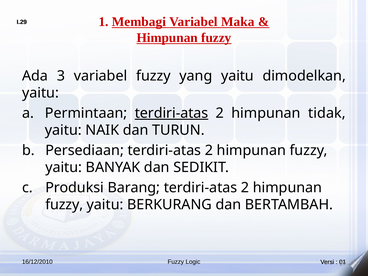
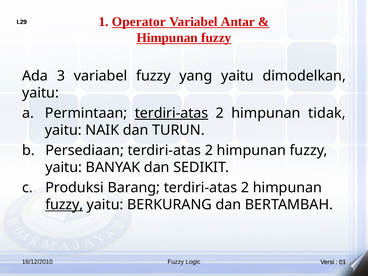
Membagi: Membagi -> Operator (139, 22)
Maka: Maka -> Antar (238, 22)
fuzzy underline: none -> present (64, 205)
